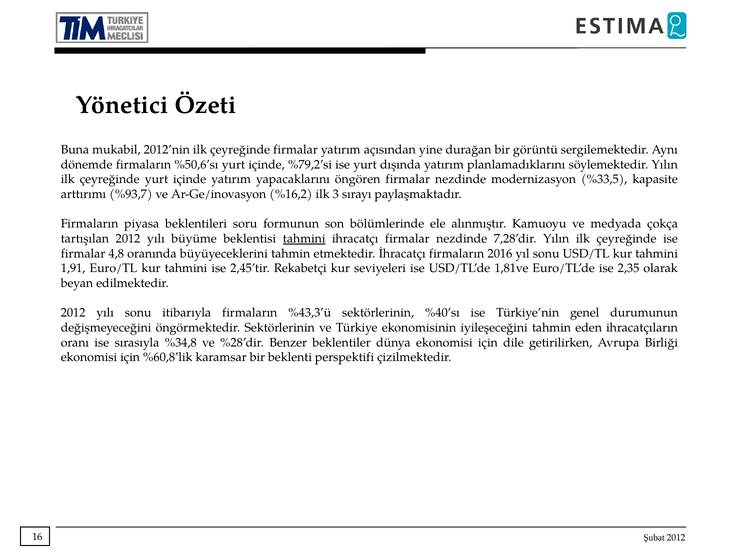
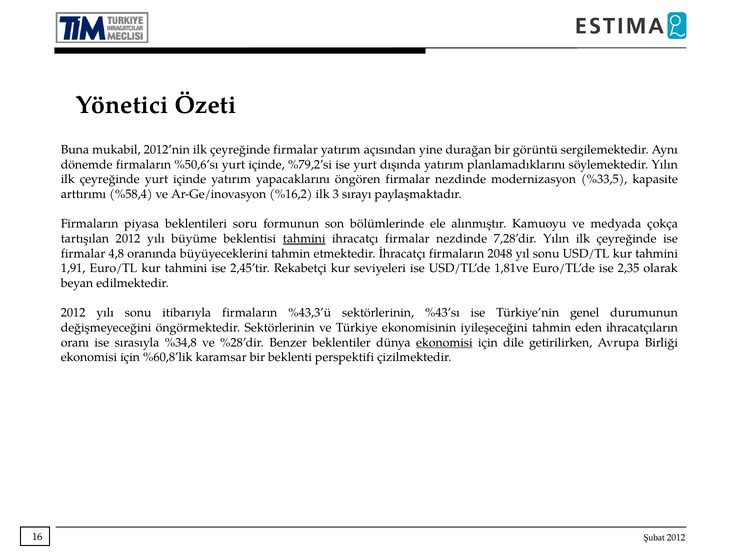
%93,7: %93,7 -> %58,4 (131, 194)
2016: 2016 -> 2048 (500, 254)
%40’sı: %40’sı -> %43’sı (442, 313)
ekonomisi underline: none -> present (444, 343)
